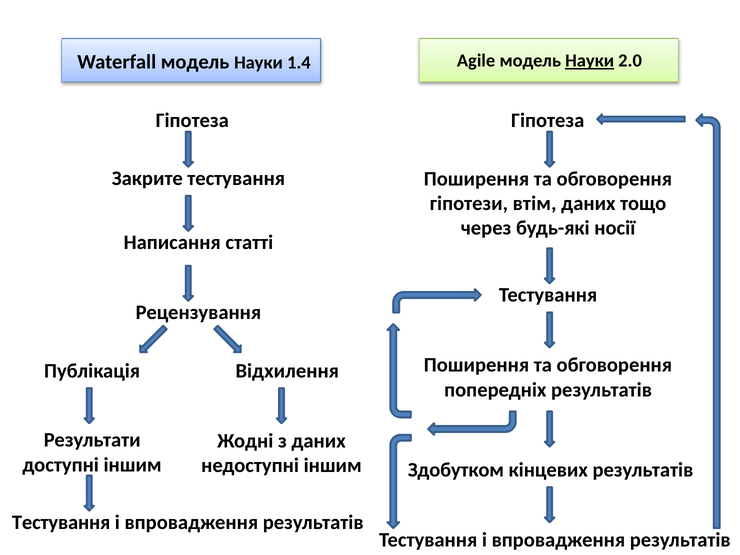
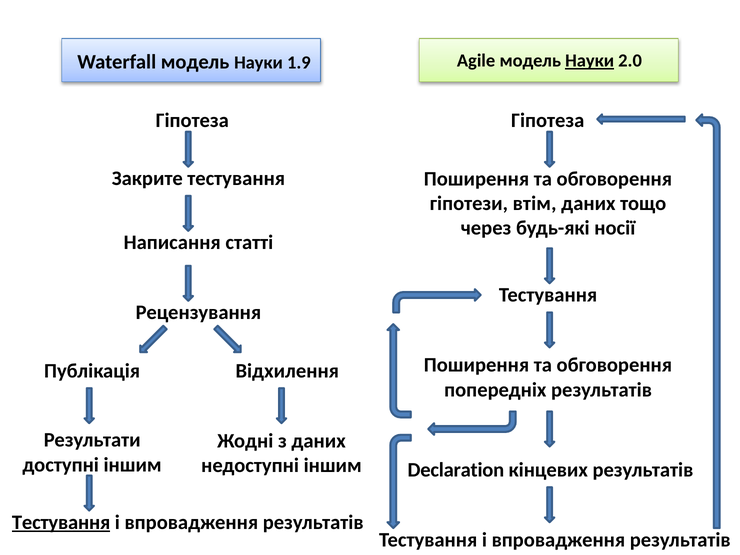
1.4: 1.4 -> 1.9 (299, 63)
Здобутком: Здобутком -> Declaration (456, 470)
Тестування underline: none -> present (61, 522)
